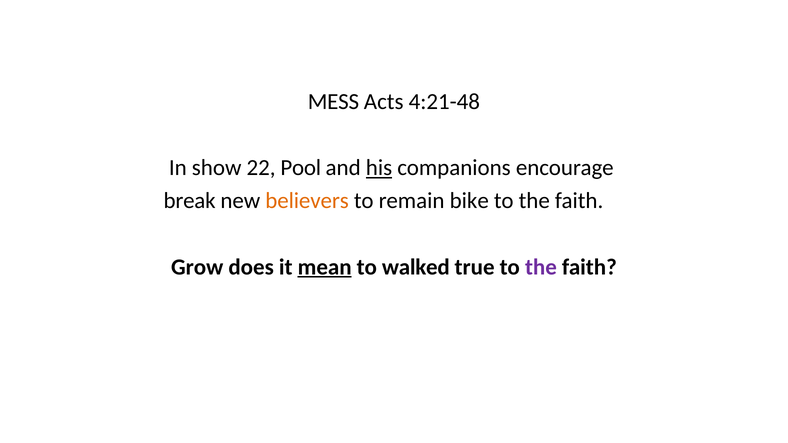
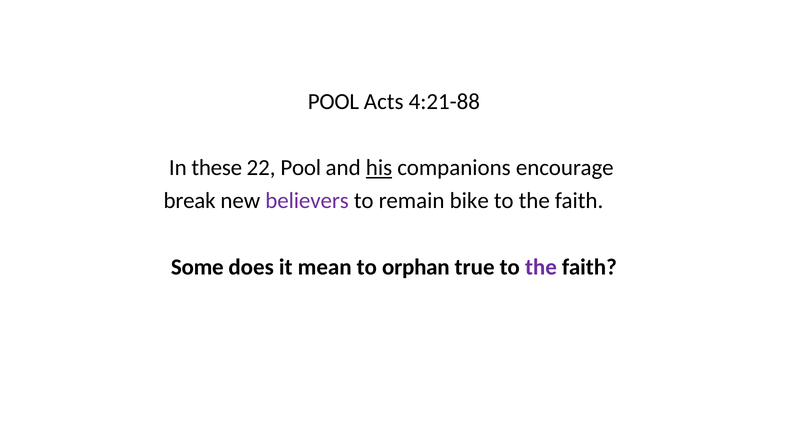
MESS: MESS -> POOL (333, 102)
4:21-48: 4:21-48 -> 4:21-88 (444, 102)
show: show -> these (217, 168)
believers colour: orange -> purple (307, 201)
Grow: Grow -> Some (197, 267)
mean underline: present -> none (325, 267)
walked: walked -> orphan (416, 267)
